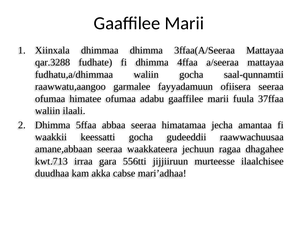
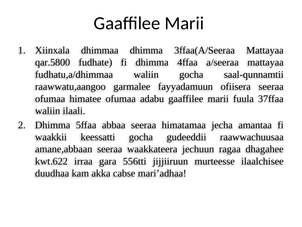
qar.3288: qar.3288 -> qar.5800 (53, 62)
kwt.713: kwt.713 -> kwt.622 (51, 161)
